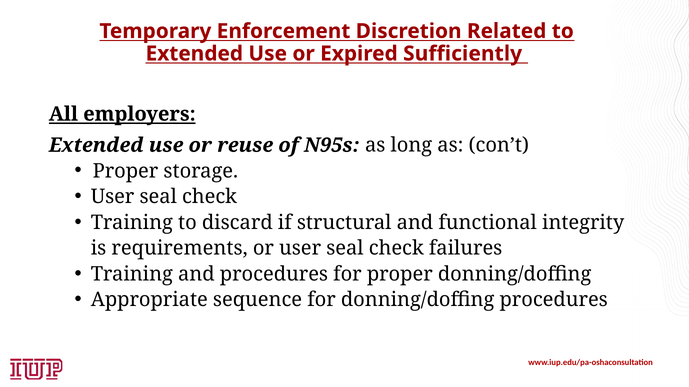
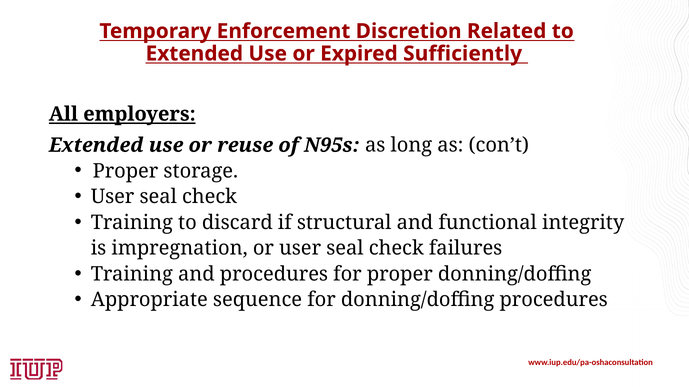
requirements: requirements -> impregnation (180, 249)
